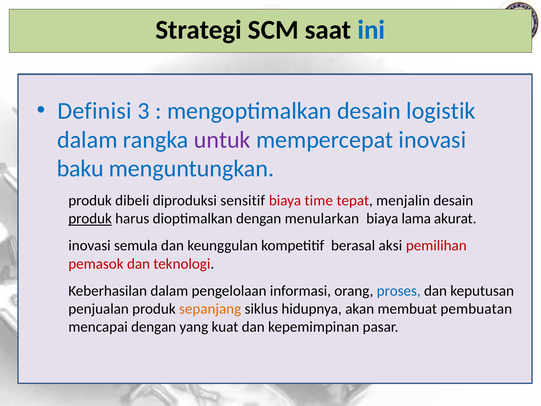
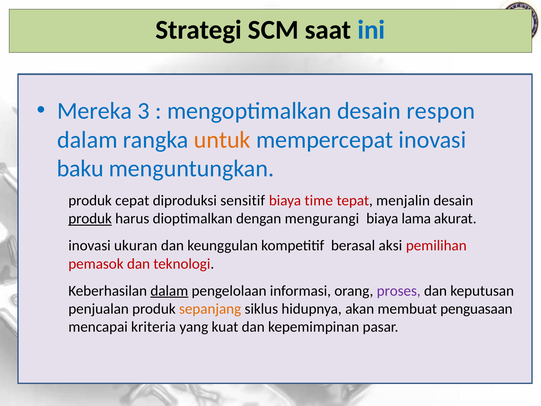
Definisi: Definisi -> Mereka (95, 111)
logistik: logistik -> respon (441, 111)
untuk colour: purple -> orange (222, 140)
dibeli: dibeli -> cepat (132, 200)
menularkan: menularkan -> mengurangi (322, 218)
semula: semula -> ukuran (136, 246)
dalam underline: none -> present (169, 291)
proses colour: blue -> purple (399, 291)
pembuatan: pembuatan -> penguasaan (476, 309)
mencapai dengan: dengan -> kriteria (154, 327)
